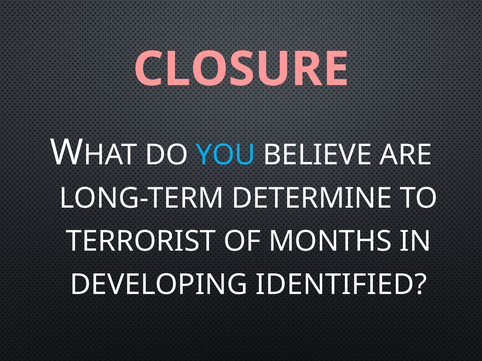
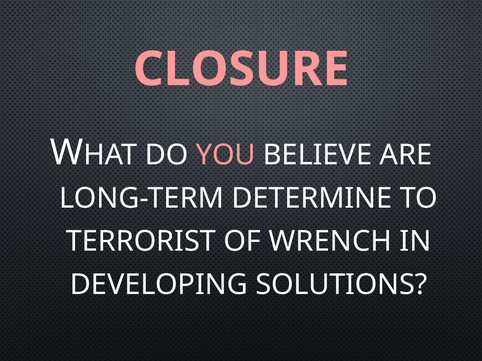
YOU colour: light blue -> pink (226, 155)
MONTHS: MONTHS -> WRENCH (330, 242)
IDENTIFIED: IDENTIFIED -> SOLUTIONS (341, 285)
